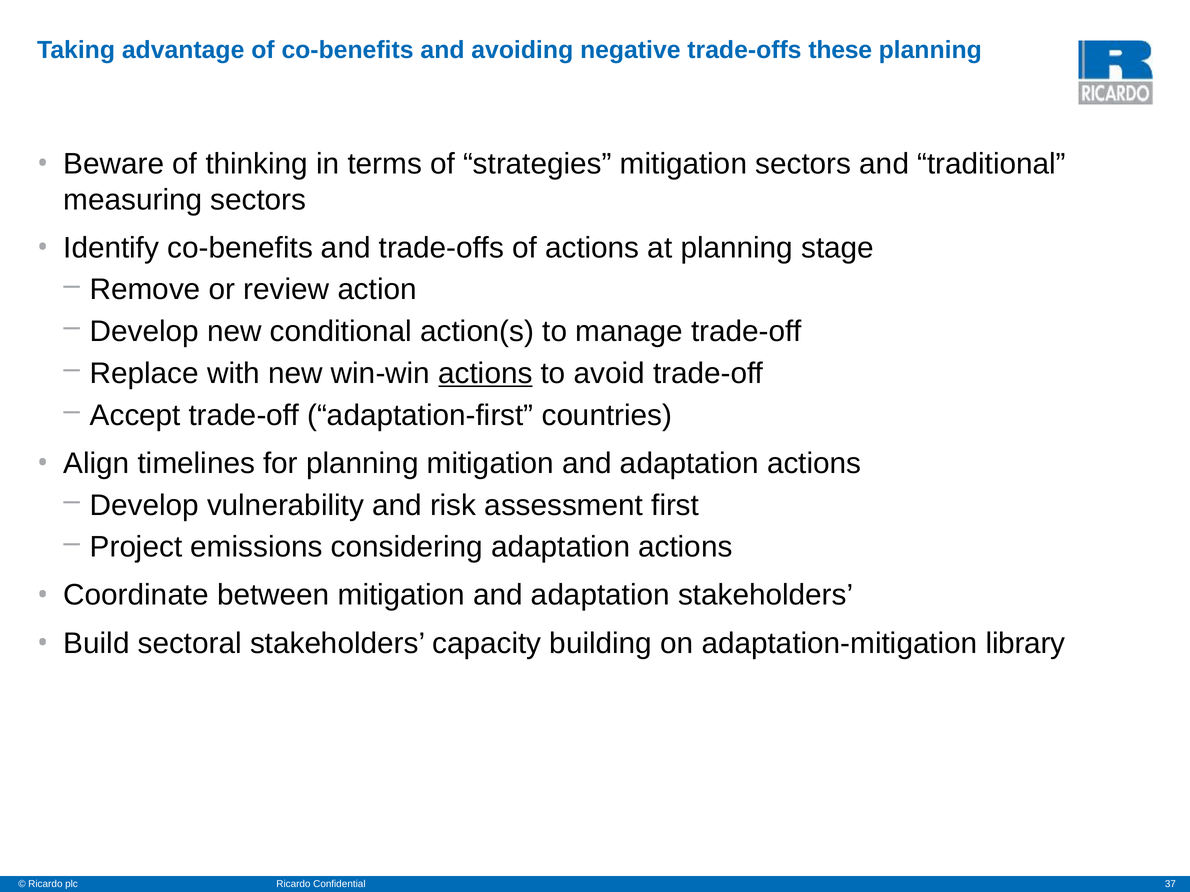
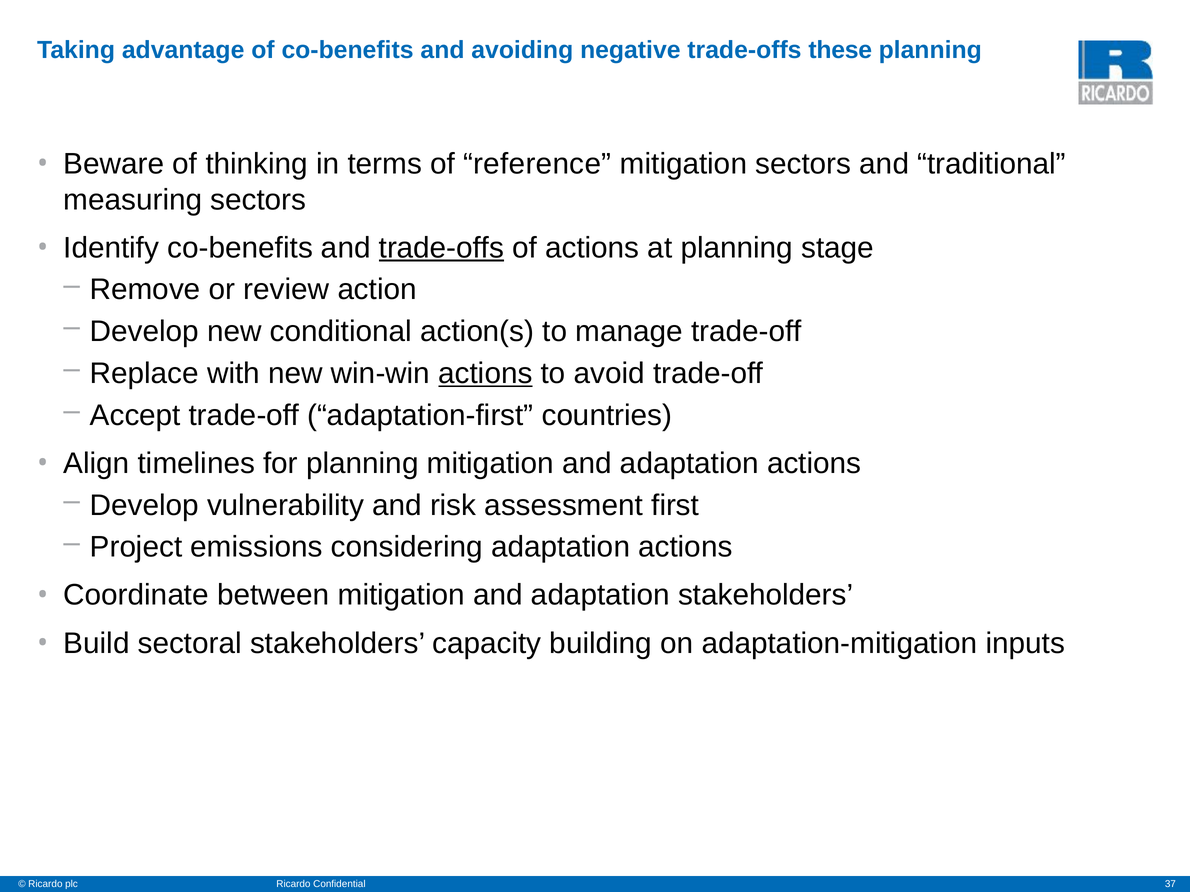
strategies: strategies -> reference (537, 164)
trade-offs underline: none -> present (441, 248)
library: library -> inputs (1025, 644)
